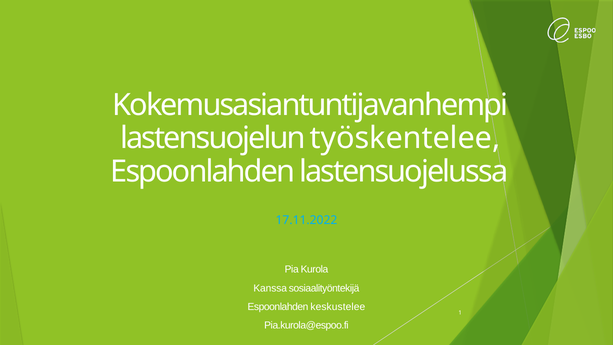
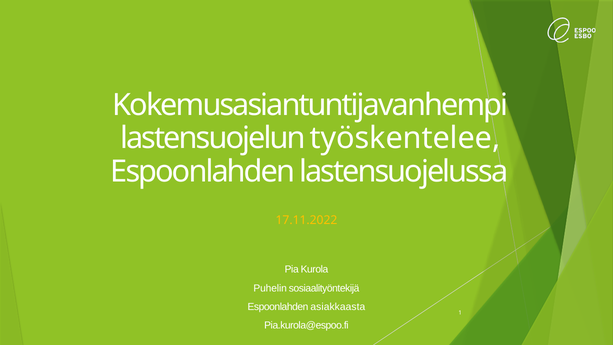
17.11.2022 colour: light blue -> yellow (306, 220)
Kanssa: Kanssa -> Puhelin (270, 288)
keskustelee: keskustelee -> asiakkaasta (338, 307)
